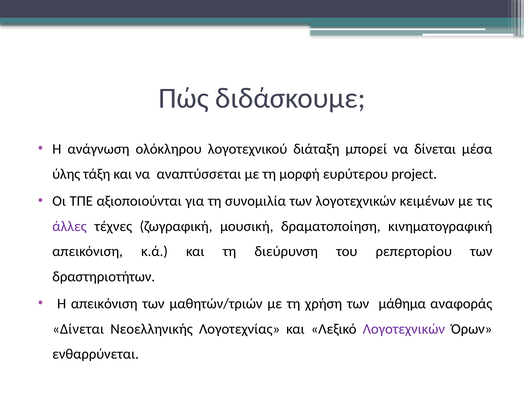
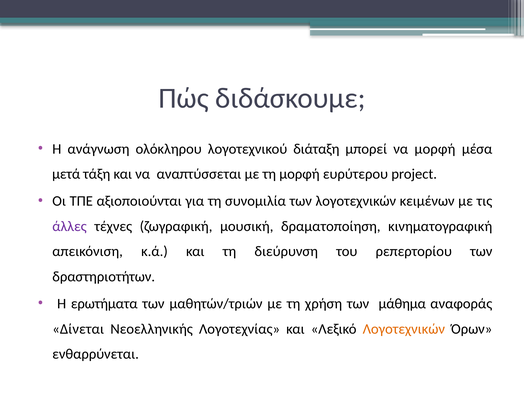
να δίνεται: δίνεται -> μορφή (435, 149)
ύλης: ύλης -> μετά (66, 174)
Η απεικόνιση: απεικόνιση -> ερωτήματα (104, 304)
Λογοτεχνικών colour: purple -> orange (404, 329)
